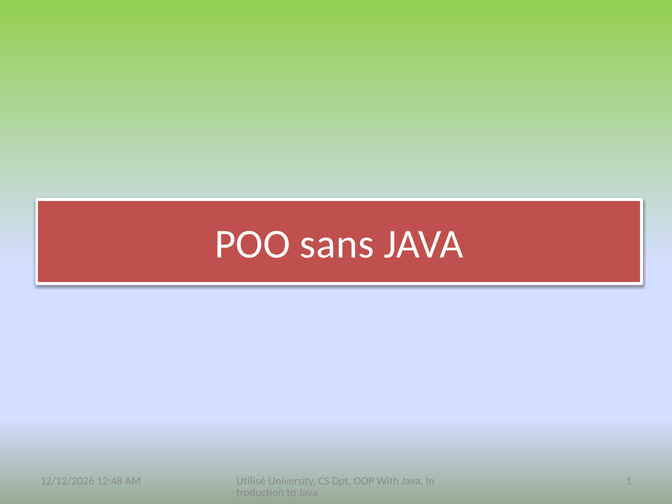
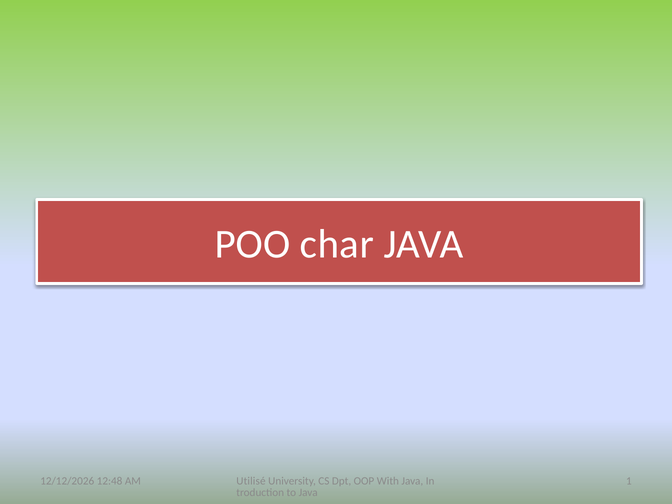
sans: sans -> char (337, 244)
